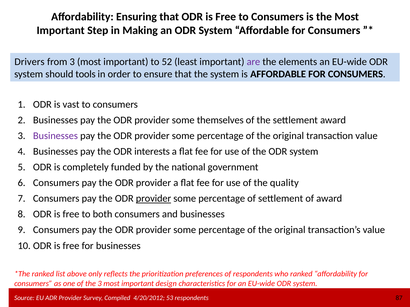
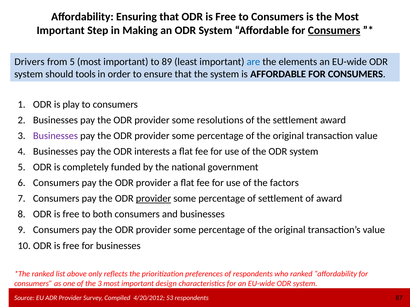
Consumers underline: none -> present (334, 30)
from 3: 3 -> 5 (72, 62)
52: 52 -> 89 (167, 62)
are colour: purple -> blue (253, 62)
vast: vast -> play (71, 105)
themselves: themselves -> resolutions (220, 120)
quality: quality -> factors (284, 183)
